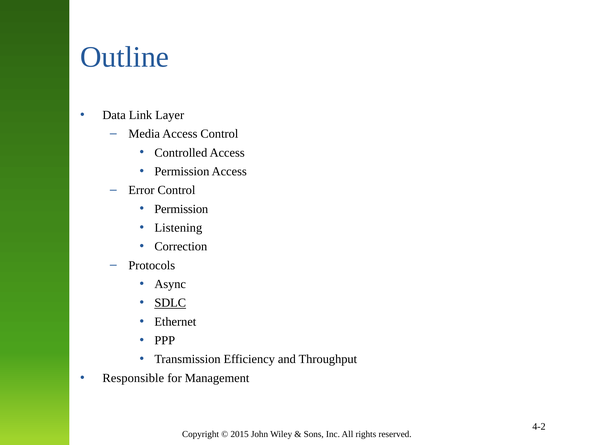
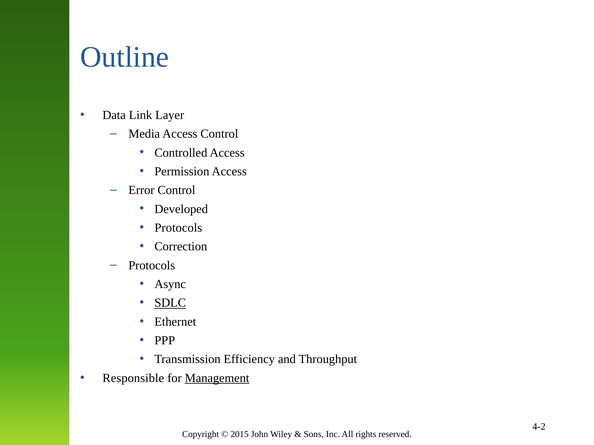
Permission: Permission -> Developed (181, 209)
Listening: Listening -> Protocols (178, 228)
Management underline: none -> present (217, 378)
